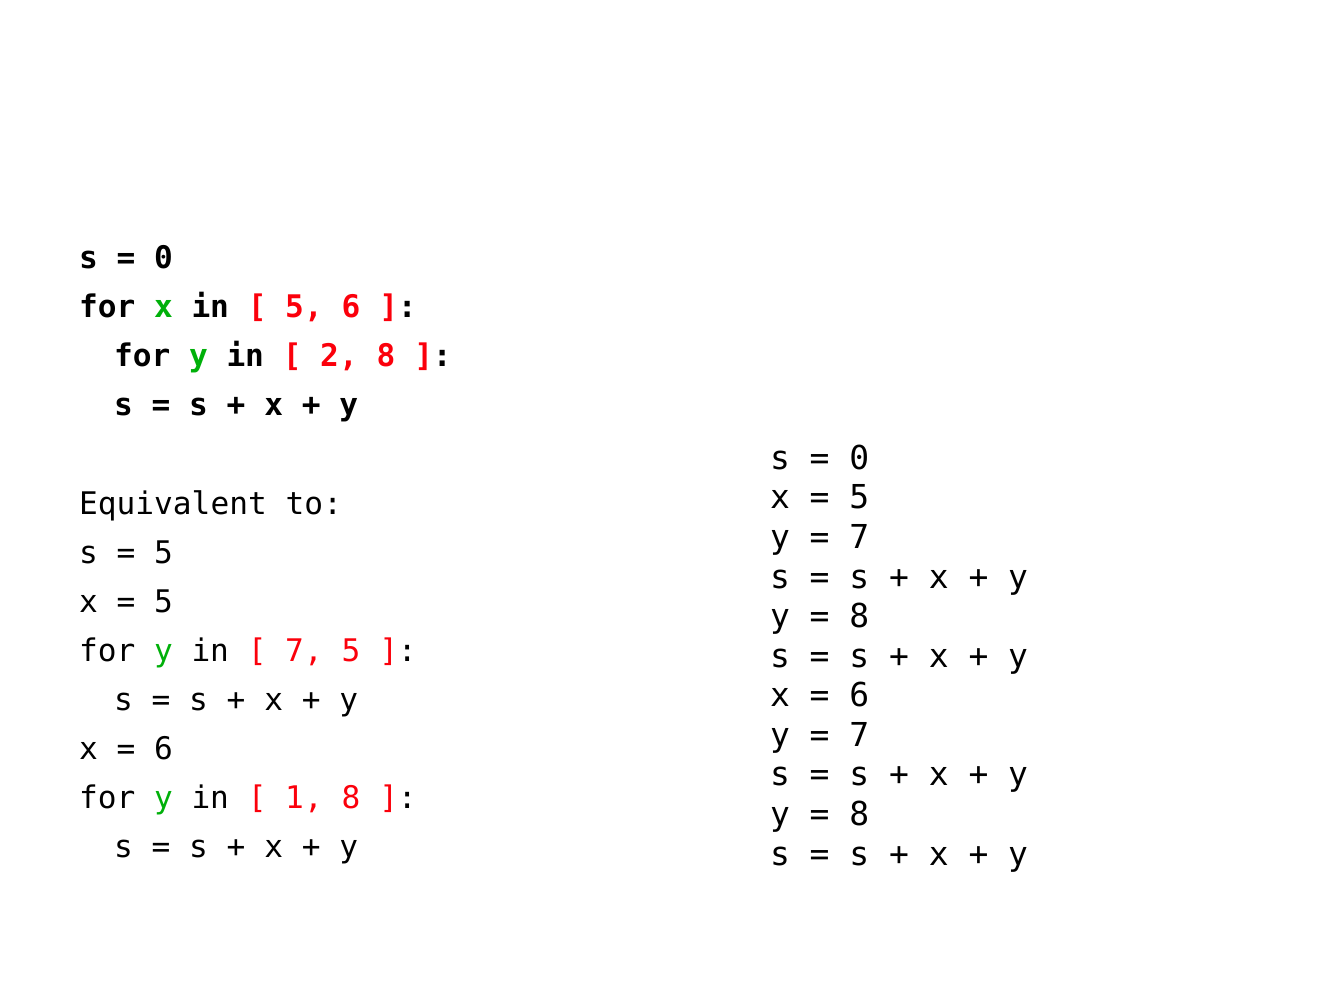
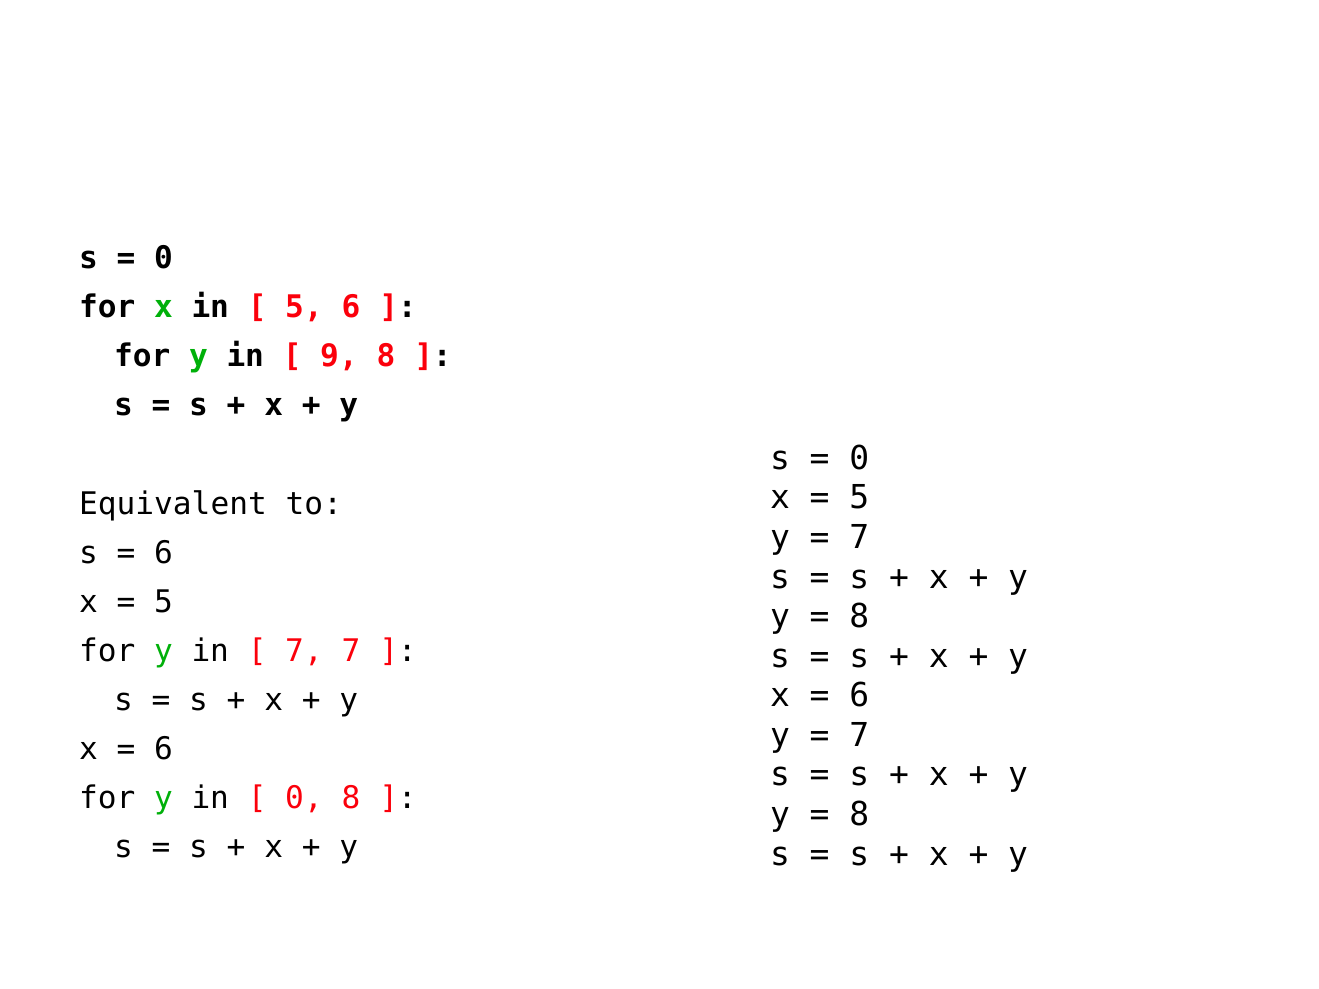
2: 2 -> 9 (339, 357)
5: 5 -> 6 (163, 553)
7 5: 5 -> 7 (351, 651)
1: 1 -> 0 (304, 799)
